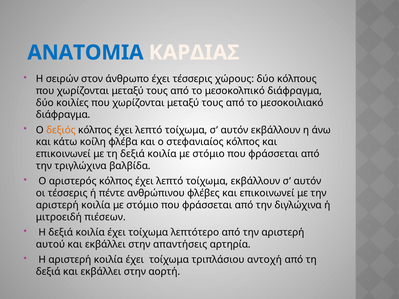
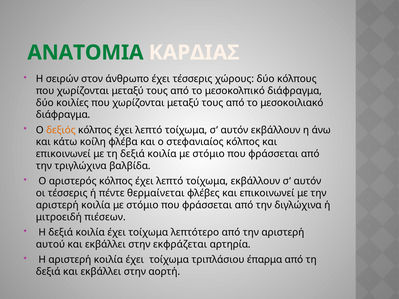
ANATOMIA colour: blue -> green (85, 53)
ανθρώπινου: ανθρώπινου -> θερμαίνεται (156, 193)
απαντήσεις: απαντήσεις -> εκφράζεται (180, 244)
αντοχή: αντοχή -> έπαρμα (265, 260)
